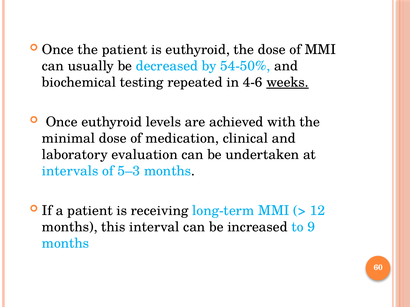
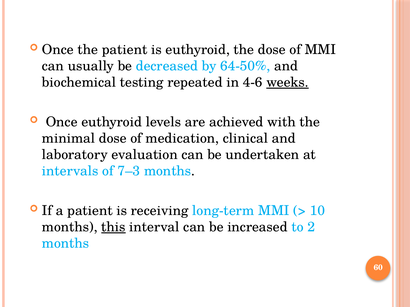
54-50%: 54-50% -> 64-50% (245, 66)
5–3: 5–3 -> 7–3 (129, 171)
12: 12 -> 10 (317, 211)
this underline: none -> present (113, 227)
9: 9 -> 2 (311, 227)
